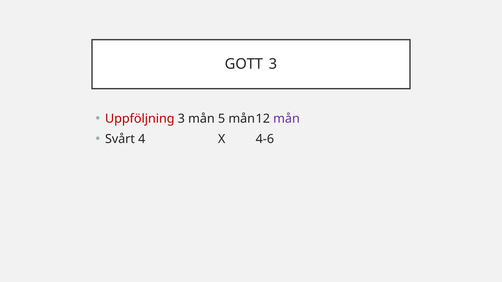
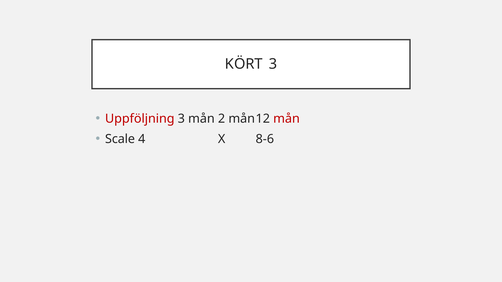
GOTT: GOTT -> KÖRT (244, 64)
5: 5 -> 2 (222, 119)
mån colour: purple -> red (286, 119)
Svårt: Svårt -> Scale (120, 139)
4-6: 4-6 -> 8-6 (265, 139)
